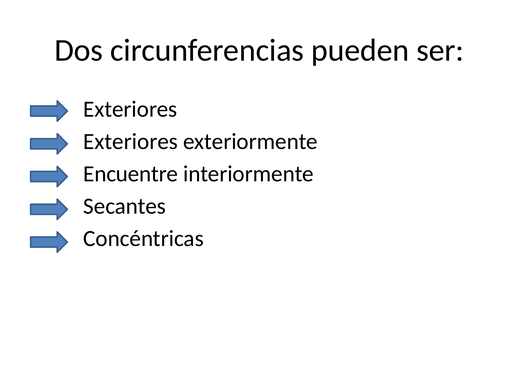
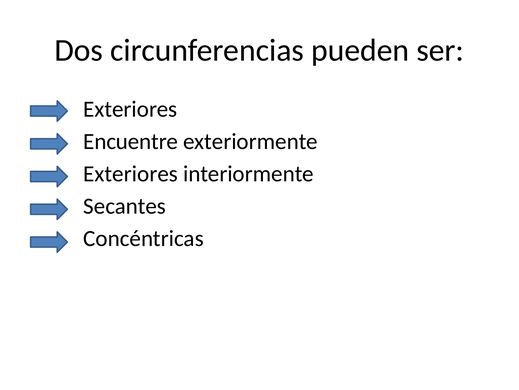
Exteriores: Exteriores -> Encuentre (131, 141)
Encuentre: Encuentre -> Exteriores (131, 174)
